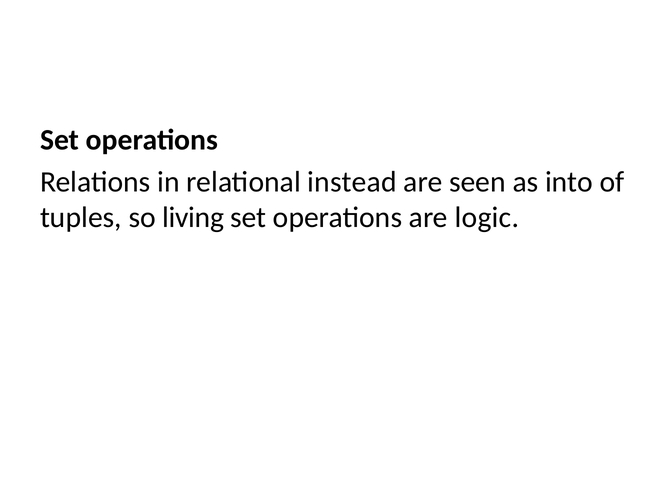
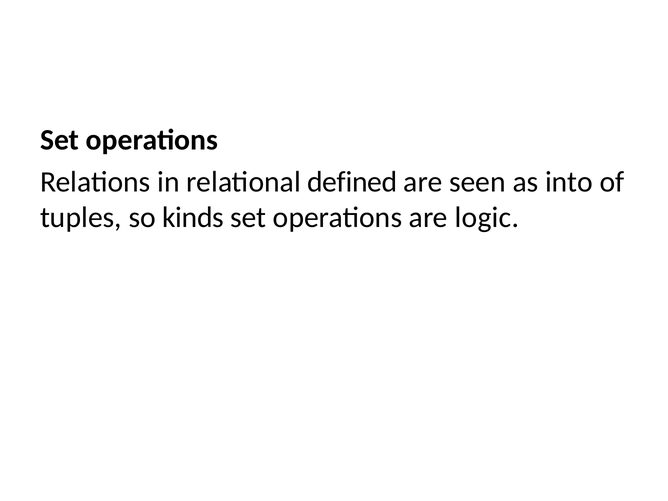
instead: instead -> defined (352, 182)
living: living -> kinds (193, 217)
